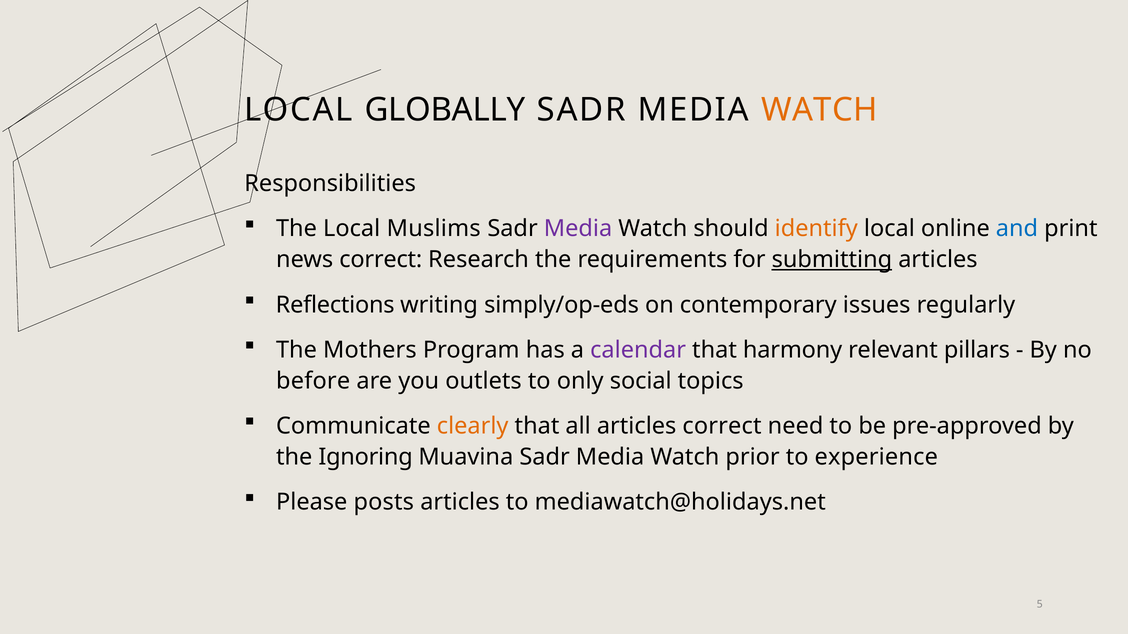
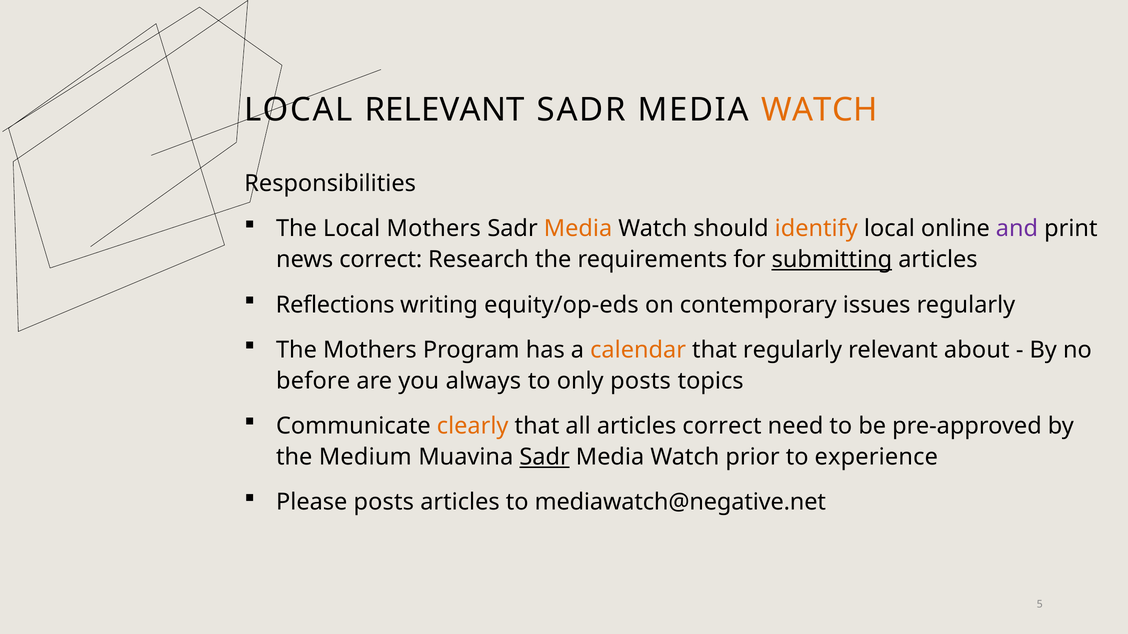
LOCAL GLOBALLY: GLOBALLY -> RELEVANT (445, 110)
Local Muslims: Muslims -> Mothers (434, 229)
Media colour: purple -> orange (578, 229)
and colour: blue -> purple (1017, 229)
simply/op-eds: simply/op-eds -> equity/op-eds (561, 305)
calendar colour: purple -> orange (638, 350)
that harmony: harmony -> regularly (792, 350)
pillars: pillars -> about (977, 350)
outlets: outlets -> always (483, 381)
only social: social -> posts (641, 381)
Ignoring: Ignoring -> Medium (365, 457)
Sadr underline: none -> present (545, 457)
mediawatch@holidays.net: mediawatch@holidays.net -> mediawatch@negative.net (680, 502)
